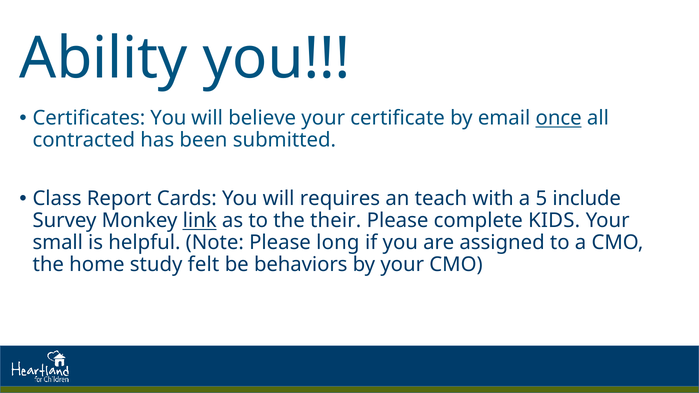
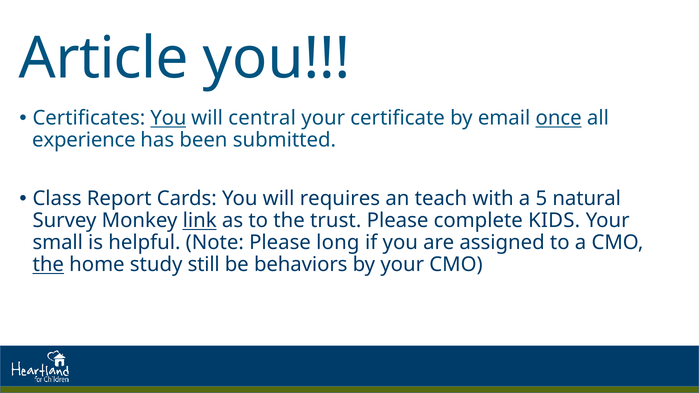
Ability: Ability -> Article (104, 59)
You underline: none -> present (168, 118)
believe: believe -> central (262, 118)
contracted: contracted -> experience (84, 140)
include: include -> natural (587, 199)
their: their -> trust (336, 221)
the underline: none -> present (48, 265)
felt: felt -> still (204, 265)
